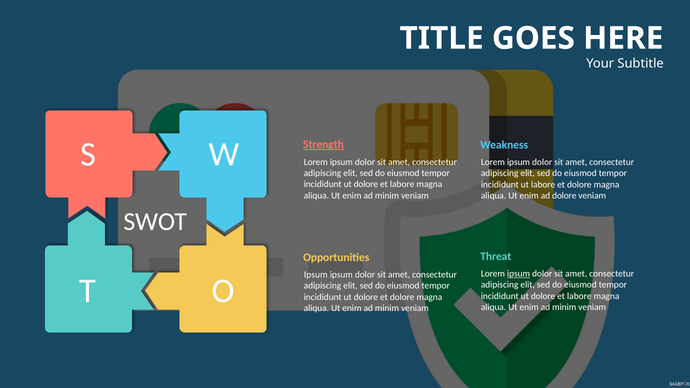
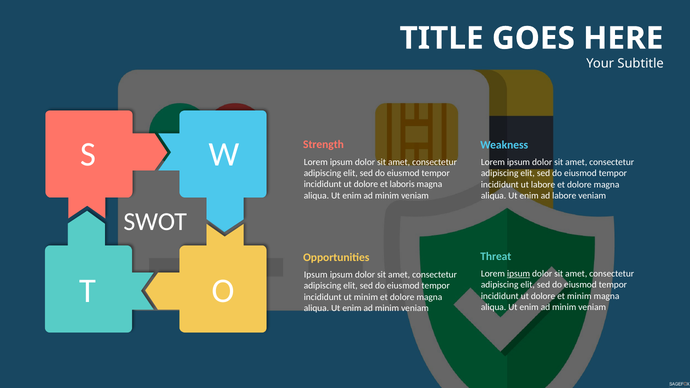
Strength underline: present -> none (323, 145)
labore: labore -> laboris (402, 184)
ad dolore: dolore -> labore (564, 196)
labore: labore -> minim (579, 296)
dolore: dolore -> minim (366, 297)
